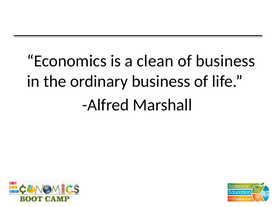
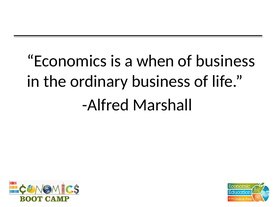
clean: clean -> when (155, 61)
